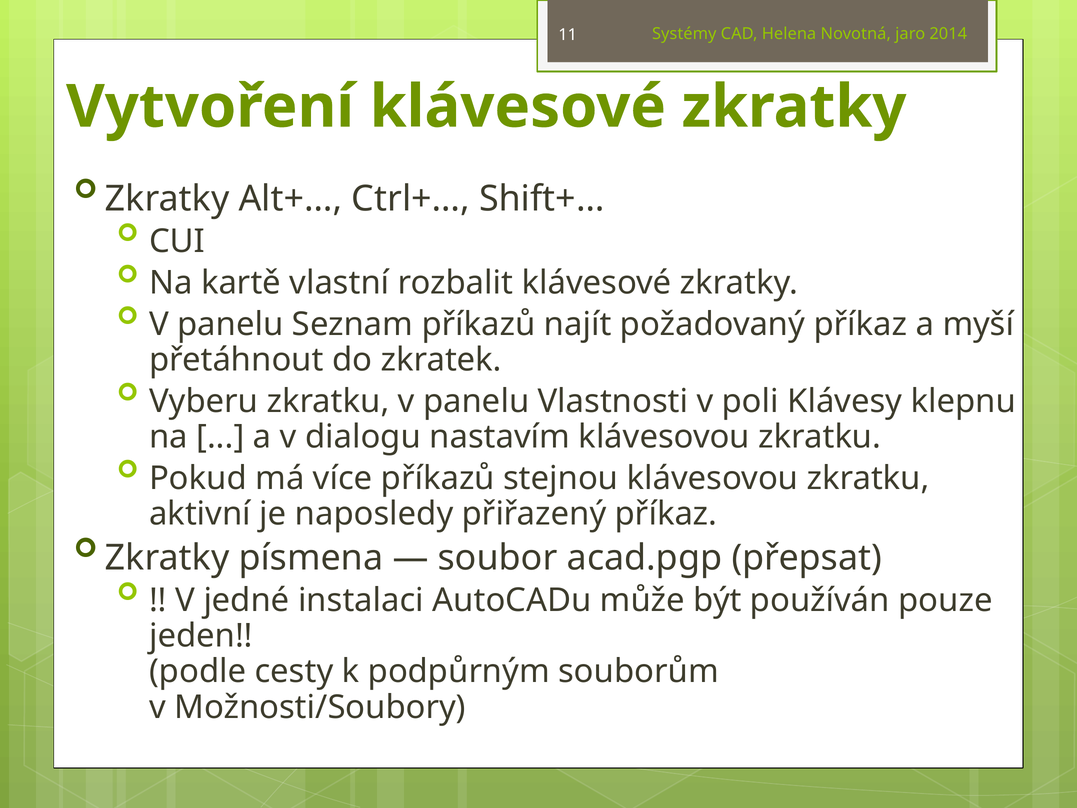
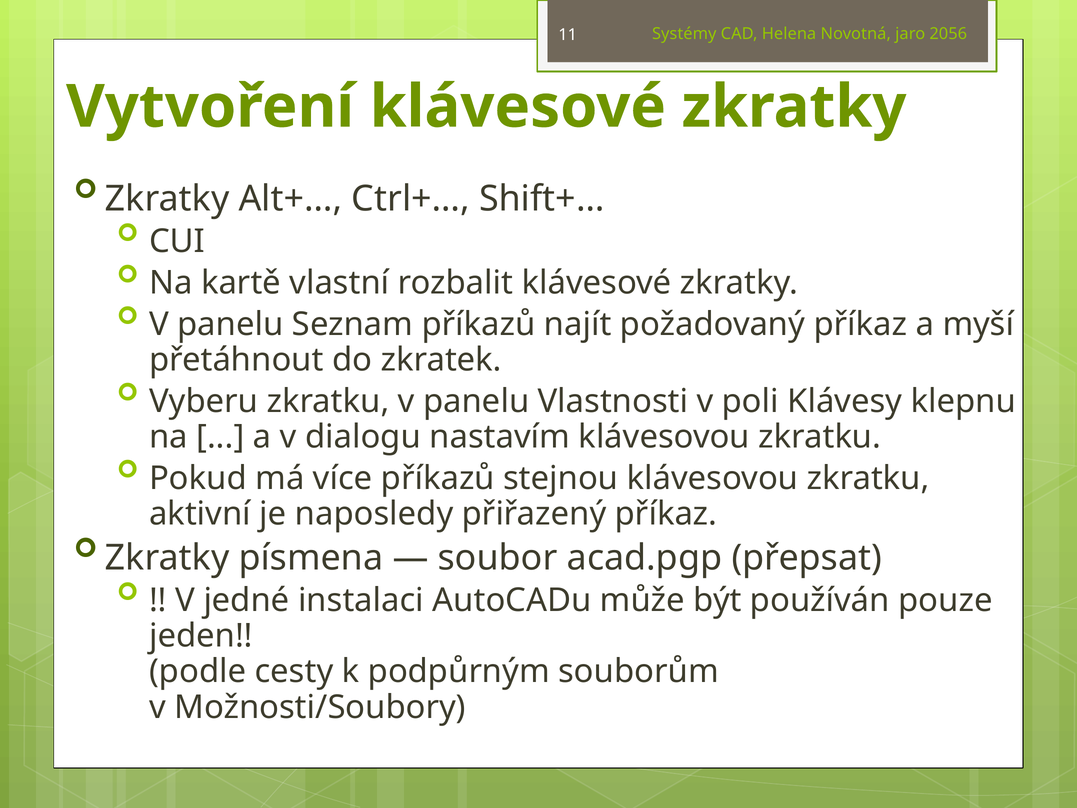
2014: 2014 -> 2056 (948, 34)
